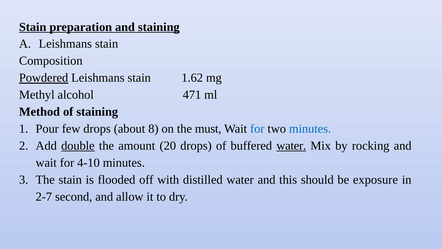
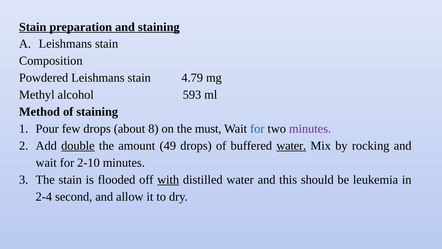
Powdered underline: present -> none (44, 78)
1.62: 1.62 -> 4.79 (192, 78)
471: 471 -> 593 (192, 95)
minutes colour: blue -> purple (310, 129)
20: 20 -> 49 (168, 146)
4-10: 4-10 -> 2-10 (89, 162)
with underline: none -> present (168, 179)
exposure: exposure -> leukemia (376, 179)
2-7: 2-7 -> 2-4 (44, 196)
